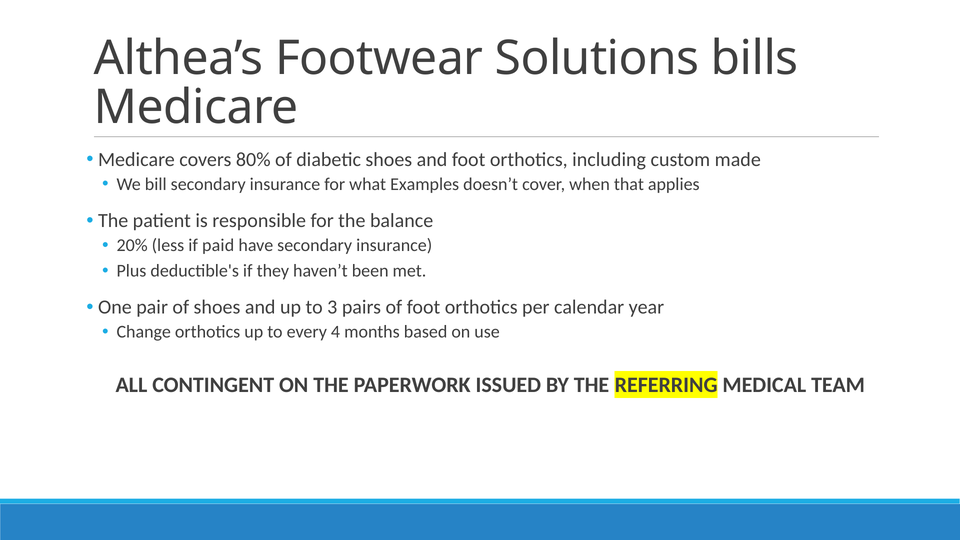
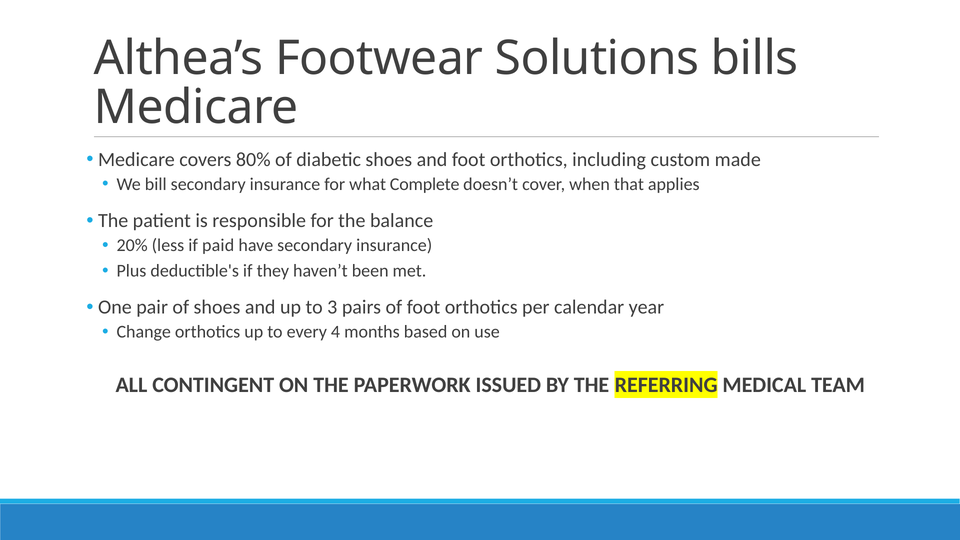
Examples: Examples -> Complete (425, 184)
